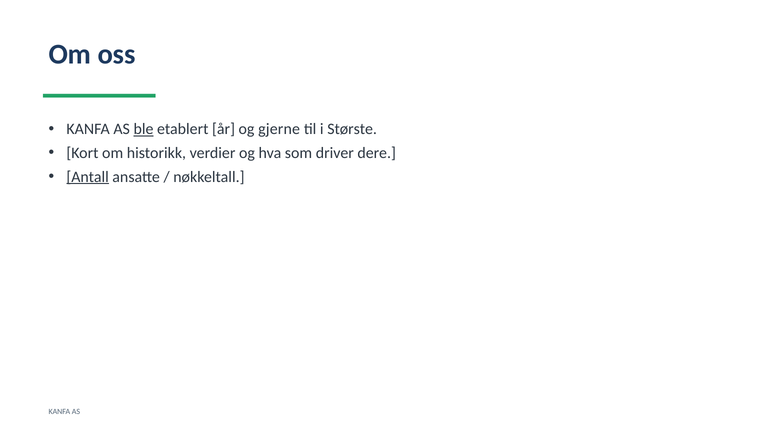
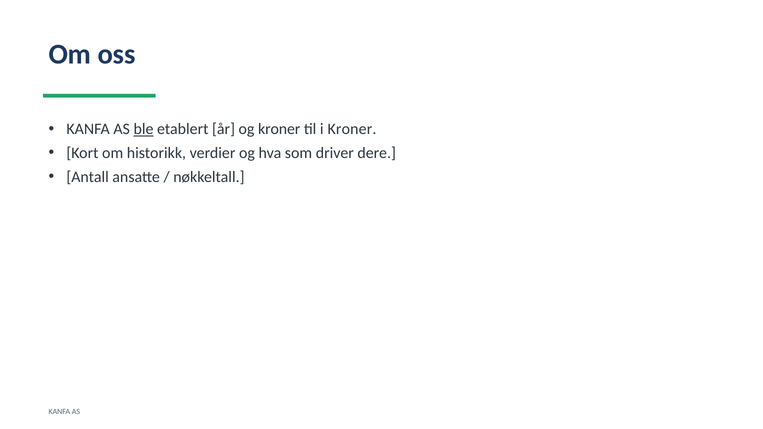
og gjerne: gjerne -> kroner (279, 129)
i Største: Største -> Kroner (352, 129)
Antall underline: present -> none (88, 177)
